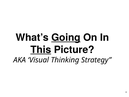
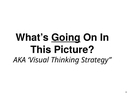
This underline: present -> none (41, 50)
